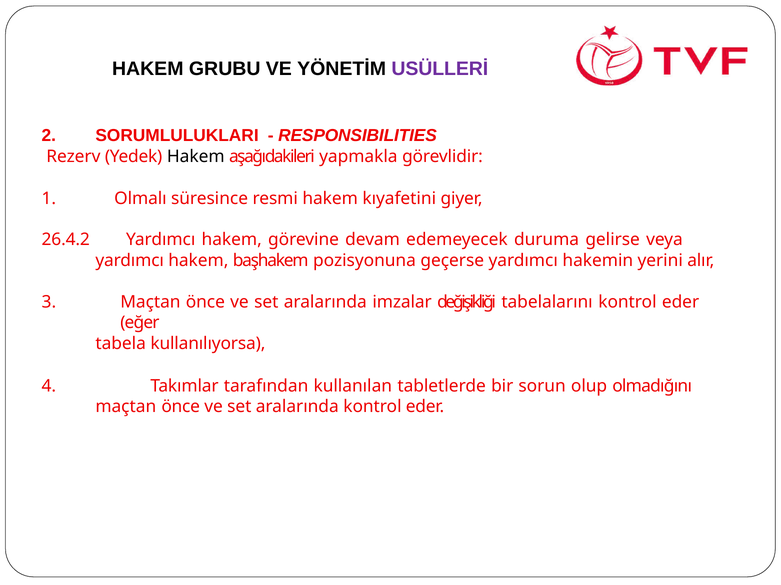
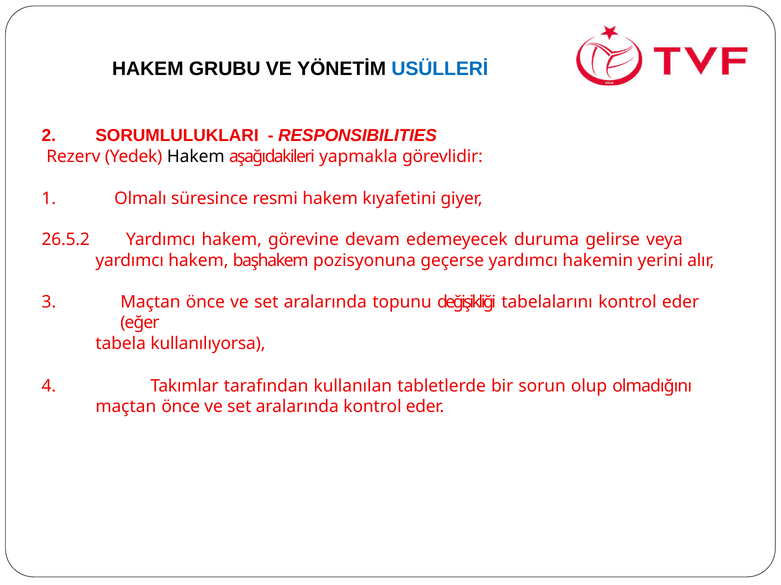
USÜLLERİ colour: purple -> blue (440, 69)
26.4.2: 26.4.2 -> 26.5.2 (66, 240)
imzalar: imzalar -> topunu (402, 302)
